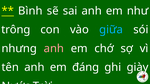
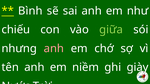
trông: trông -> chiếu (16, 30)
giữa colour: light blue -> light green (111, 30)
đáng: đáng -> niềm (86, 68)
